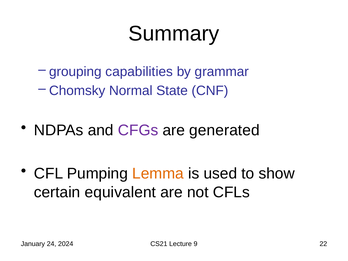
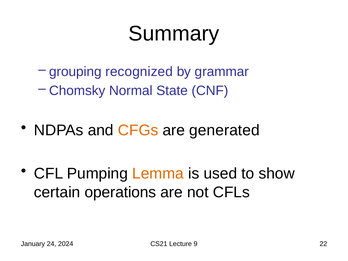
capabilities: capabilities -> recognized (139, 72)
CFGs colour: purple -> orange (138, 130)
equivalent: equivalent -> operations (120, 192)
